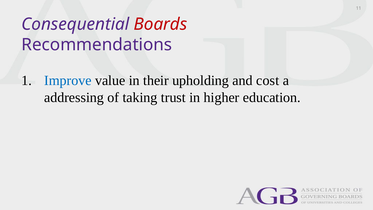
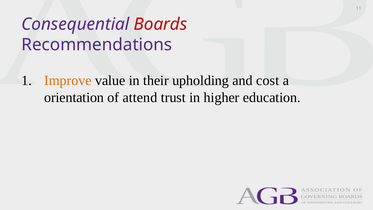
Improve colour: blue -> orange (68, 81)
addressing: addressing -> orientation (74, 97)
taking: taking -> attend (140, 97)
